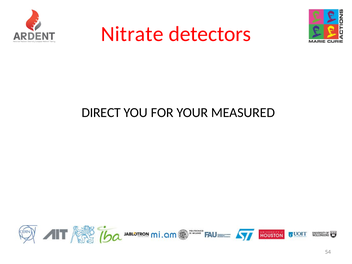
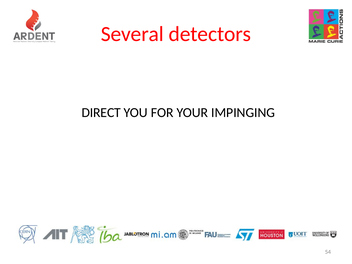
Nitrate: Nitrate -> Several (132, 34)
MEASURED: MEASURED -> IMPINGING (243, 113)
